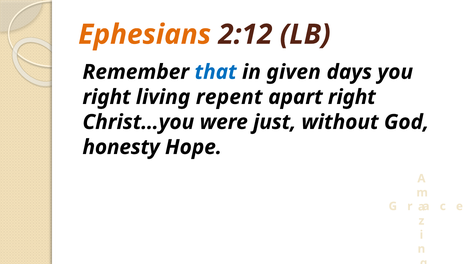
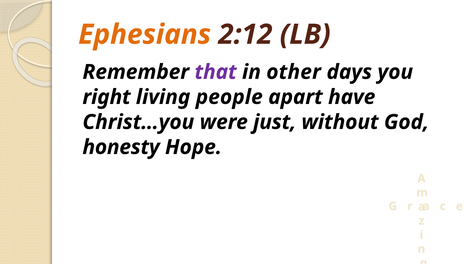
that colour: blue -> purple (216, 72)
given: given -> other (294, 72)
repent: repent -> people (229, 97)
apart right: right -> have (352, 97)
